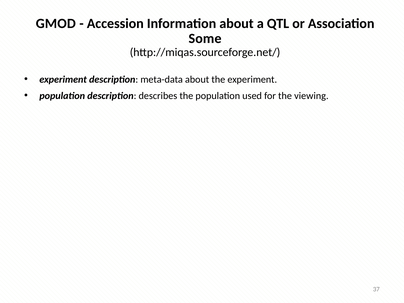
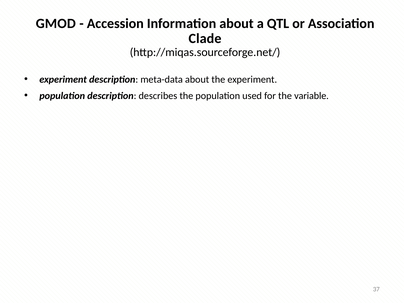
Some: Some -> Clade (205, 39)
viewing: viewing -> variable (311, 96)
